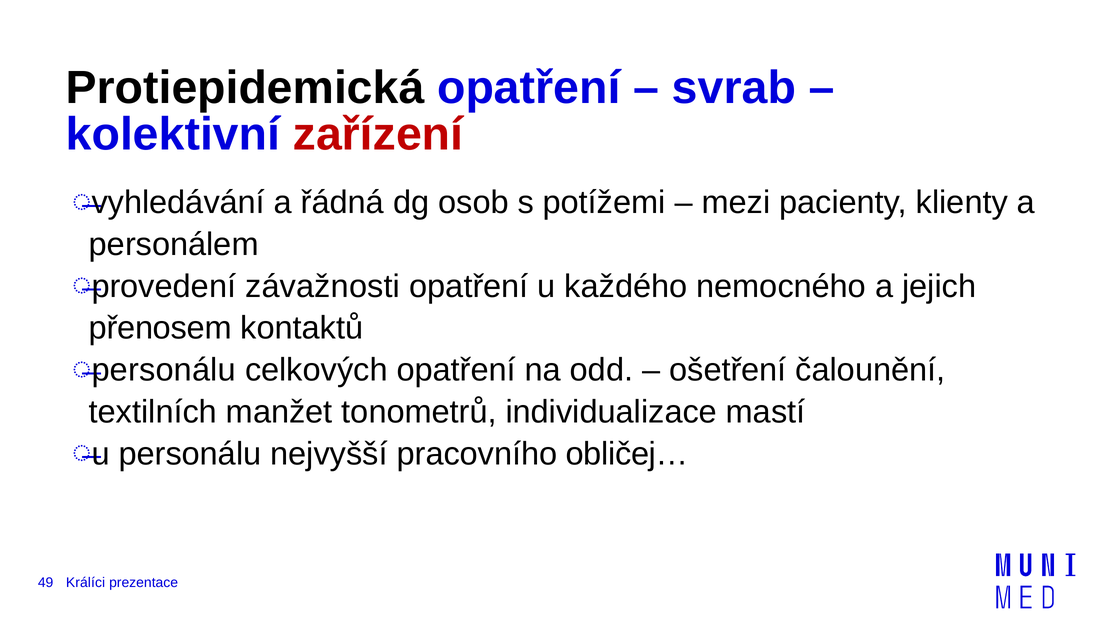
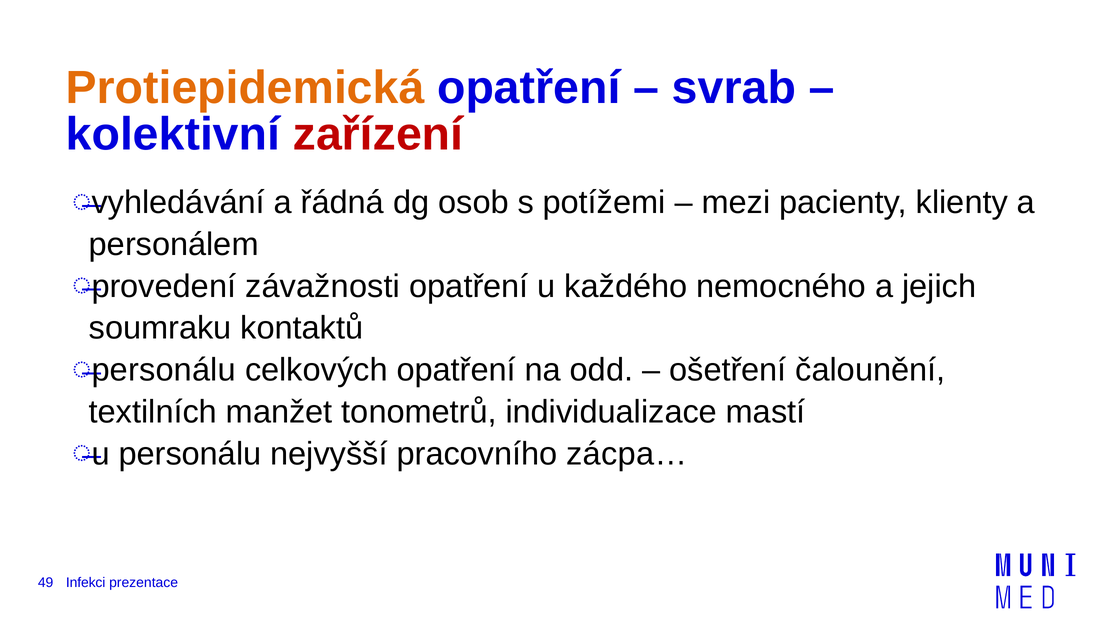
Protiepidemická colour: black -> orange (245, 88)
přenosem: přenosem -> soumraku (160, 328)
obličej…: obličej… -> zácpa… (627, 454)
Králíci: Králíci -> Infekci (86, 583)
